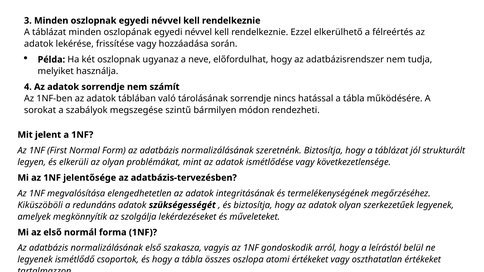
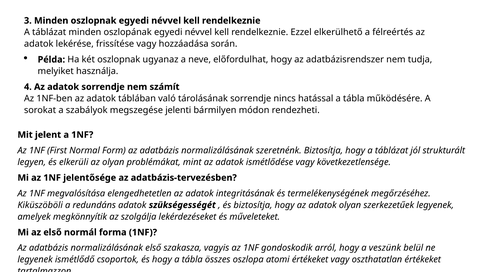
szintű: szintű -> jelenti (178, 110)
leírástól: leírástól -> veszünk (385, 248)
